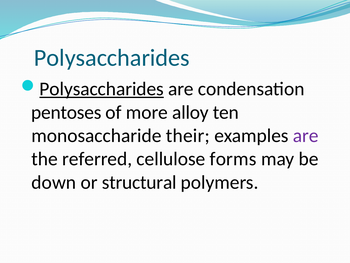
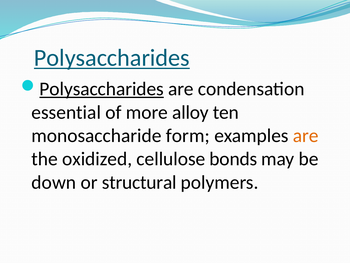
Polysaccharides underline: none -> present (112, 58)
pentoses: pentoses -> essential (66, 112)
their: their -> form (188, 135)
are colour: purple -> orange (306, 135)
referred: referred -> oxidized (97, 159)
forms: forms -> bonds (233, 159)
